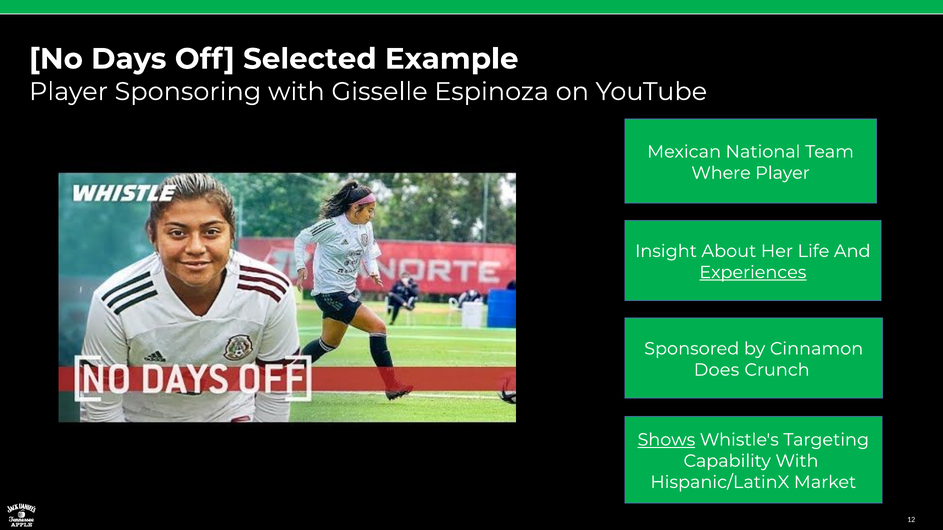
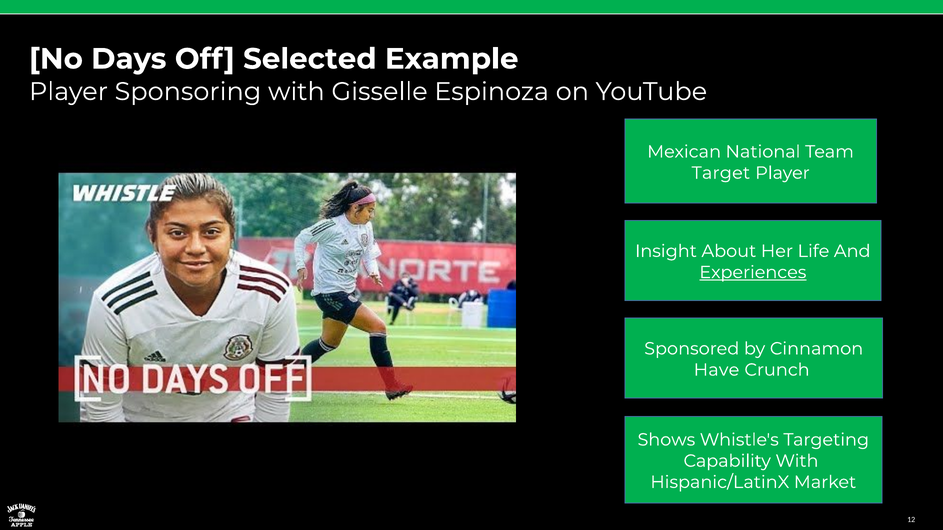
Where: Where -> Target (721, 173)
Does: Does -> Have (716, 370)
Shows underline: present -> none (666, 440)
